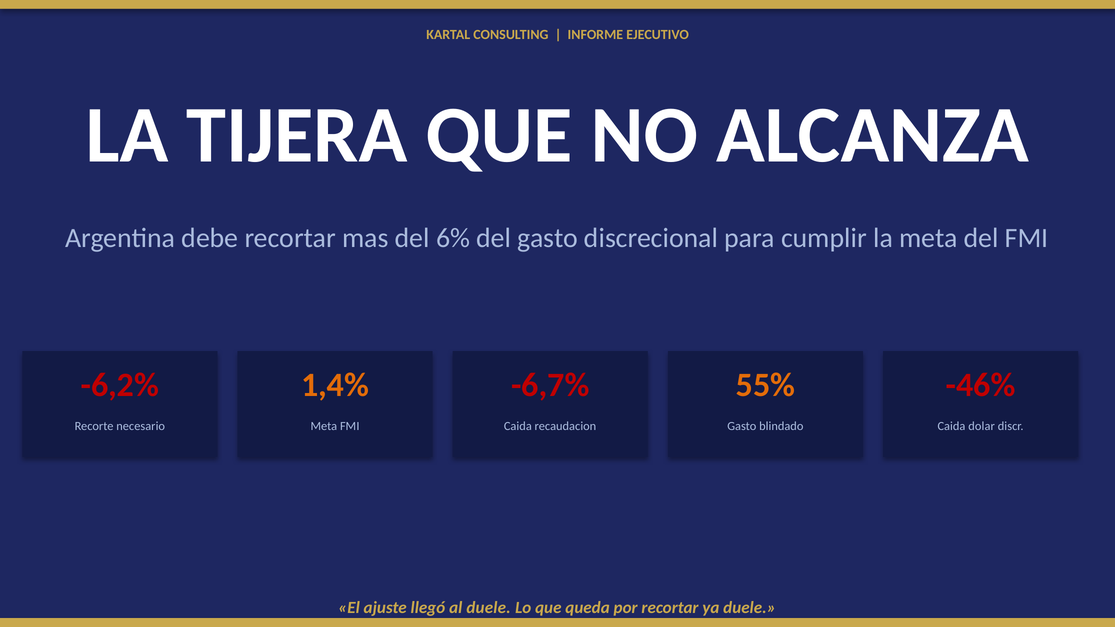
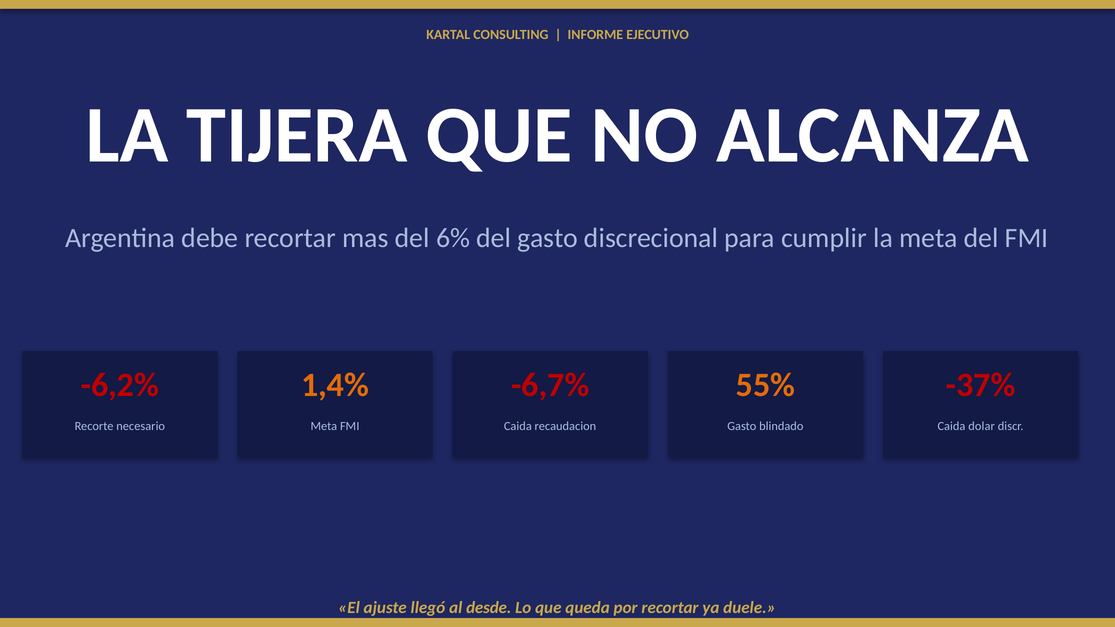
-46%: -46% -> -37% (981, 385)
al duele: duele -> desde (489, 608)
